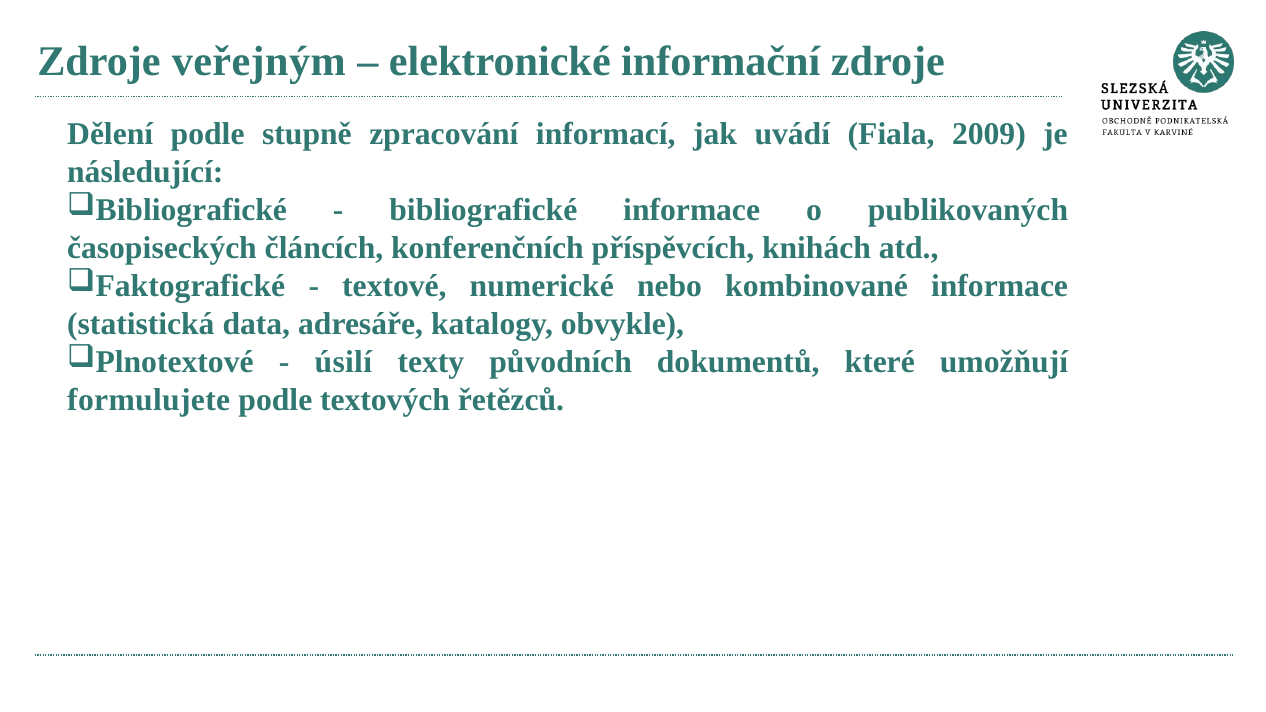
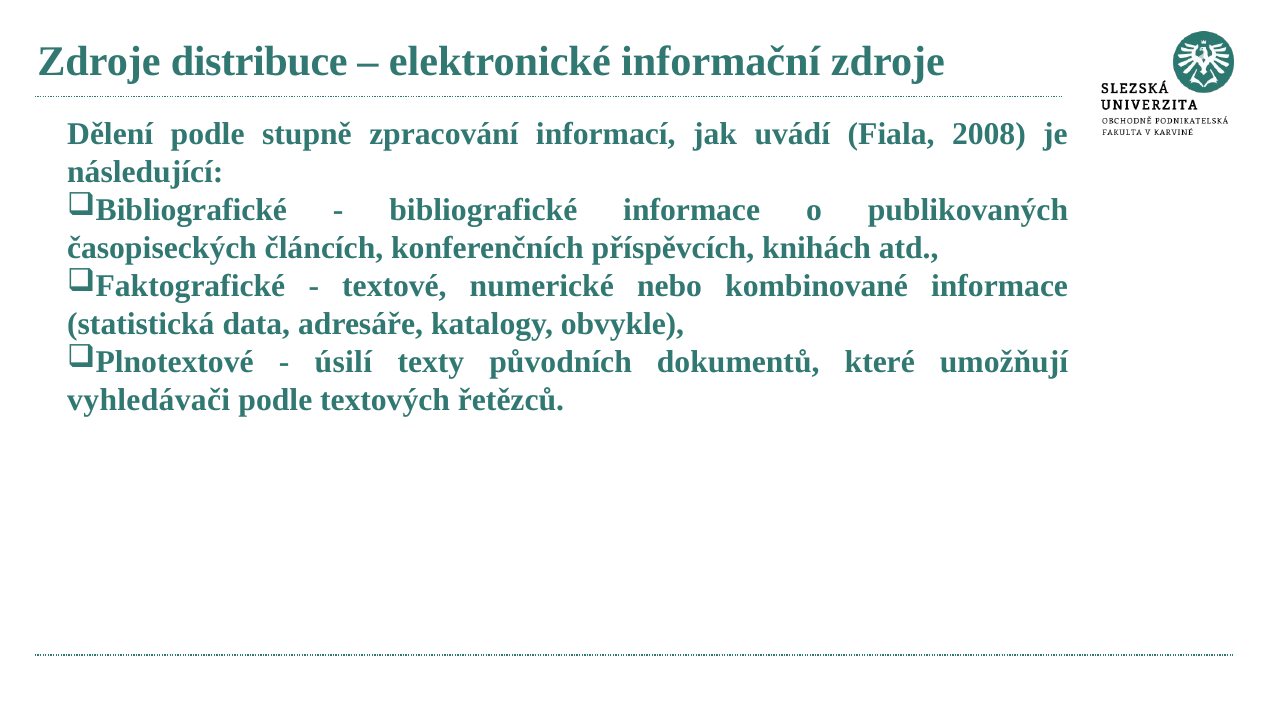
veřejným: veřejným -> distribuce (259, 62)
2009: 2009 -> 2008 (989, 134)
formulujete: formulujete -> vyhledávači (149, 400)
